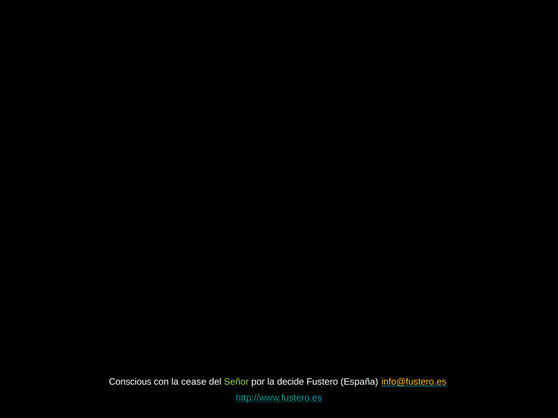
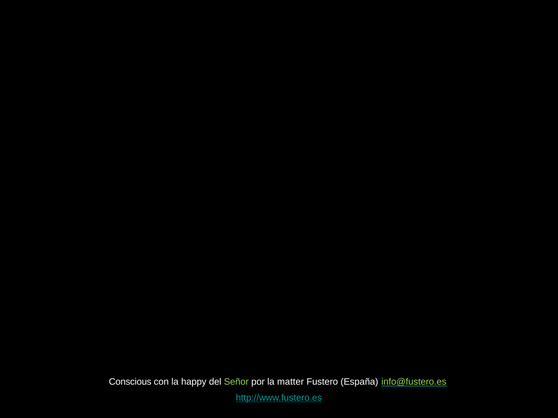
cease: cease -> happy (194, 382)
decide: decide -> matter (290, 382)
info@fustero.es colour: yellow -> light green (414, 382)
